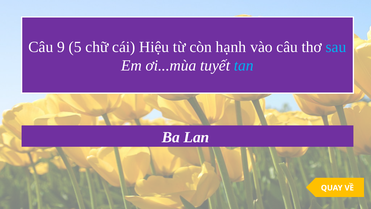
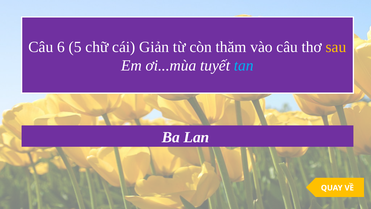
9: 9 -> 6 (61, 47)
Hiệu: Hiệu -> Giản (154, 47)
hạnh: hạnh -> thăm (231, 47)
sau colour: light blue -> yellow (336, 47)
